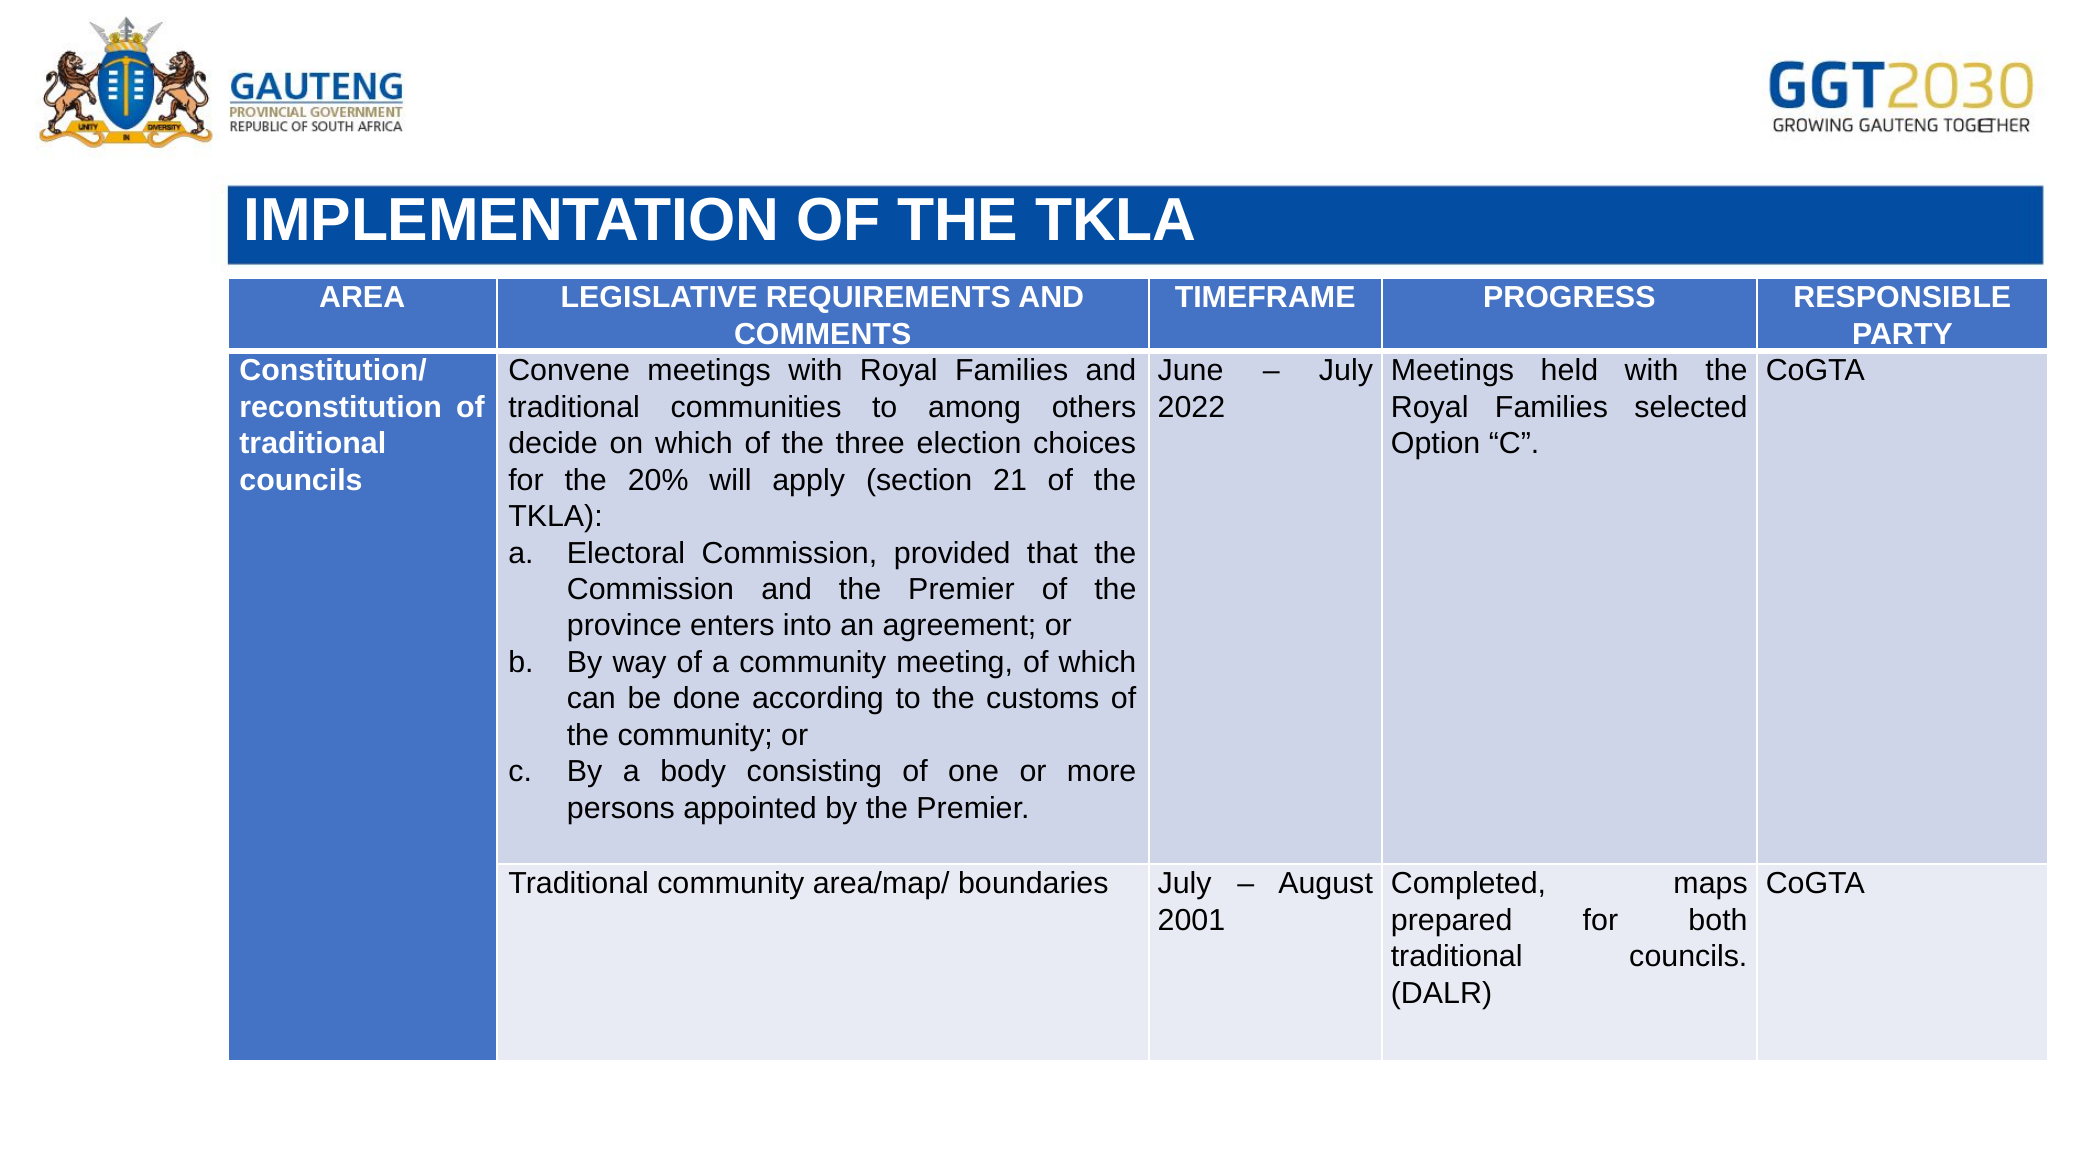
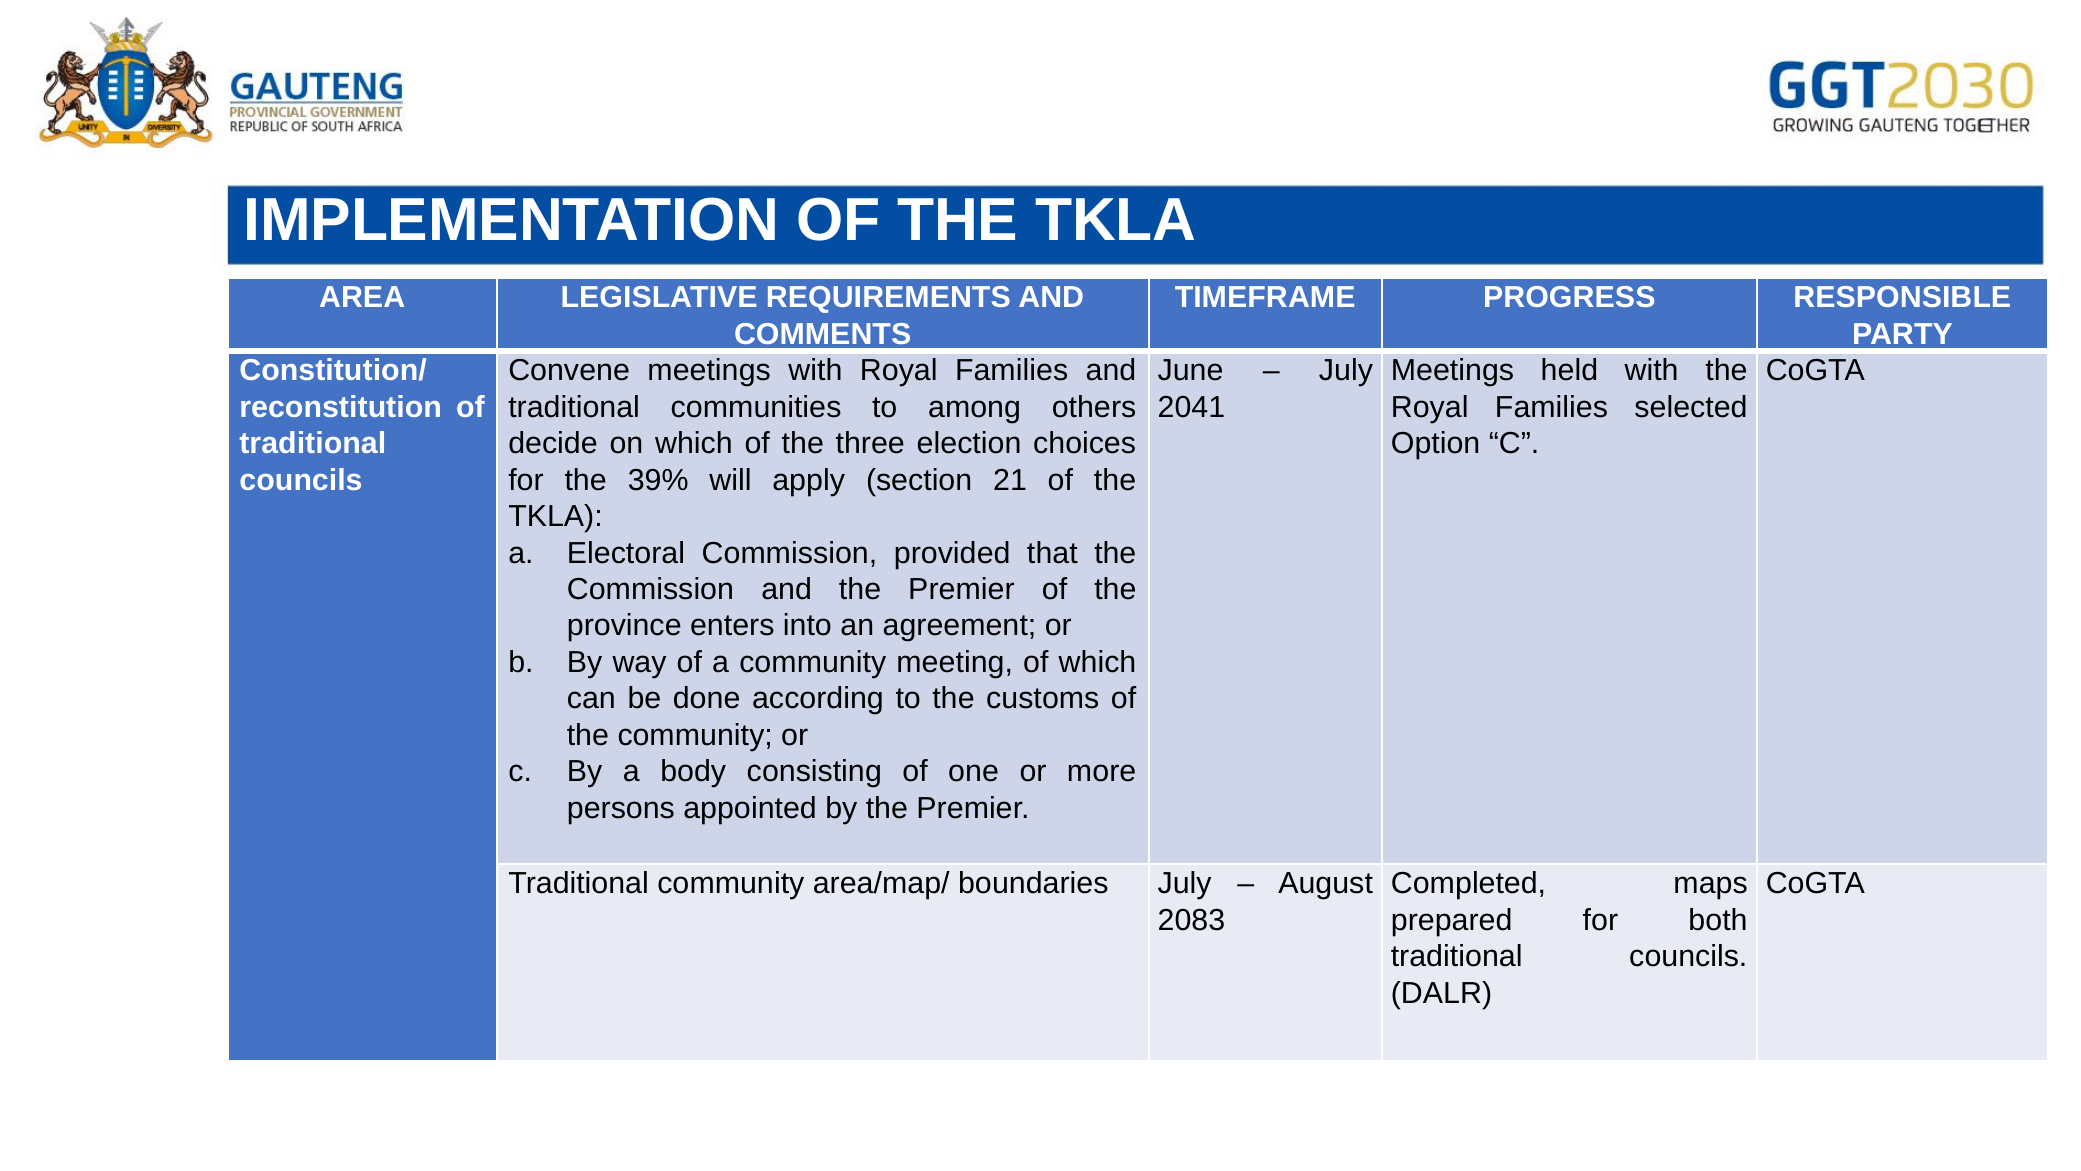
2022: 2022 -> 2041 (1191, 407)
20%: 20% -> 39% (658, 480)
2001: 2001 -> 2083 (1191, 920)
